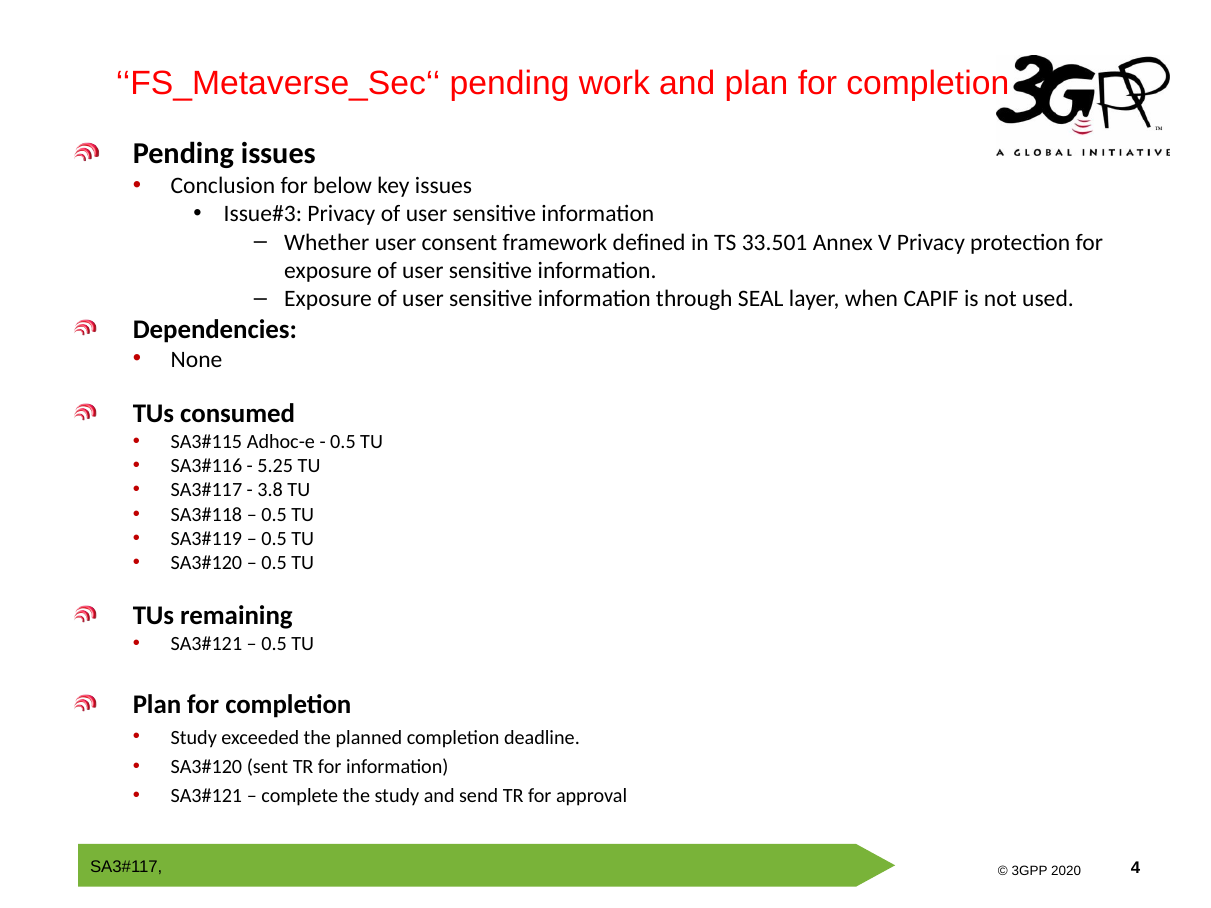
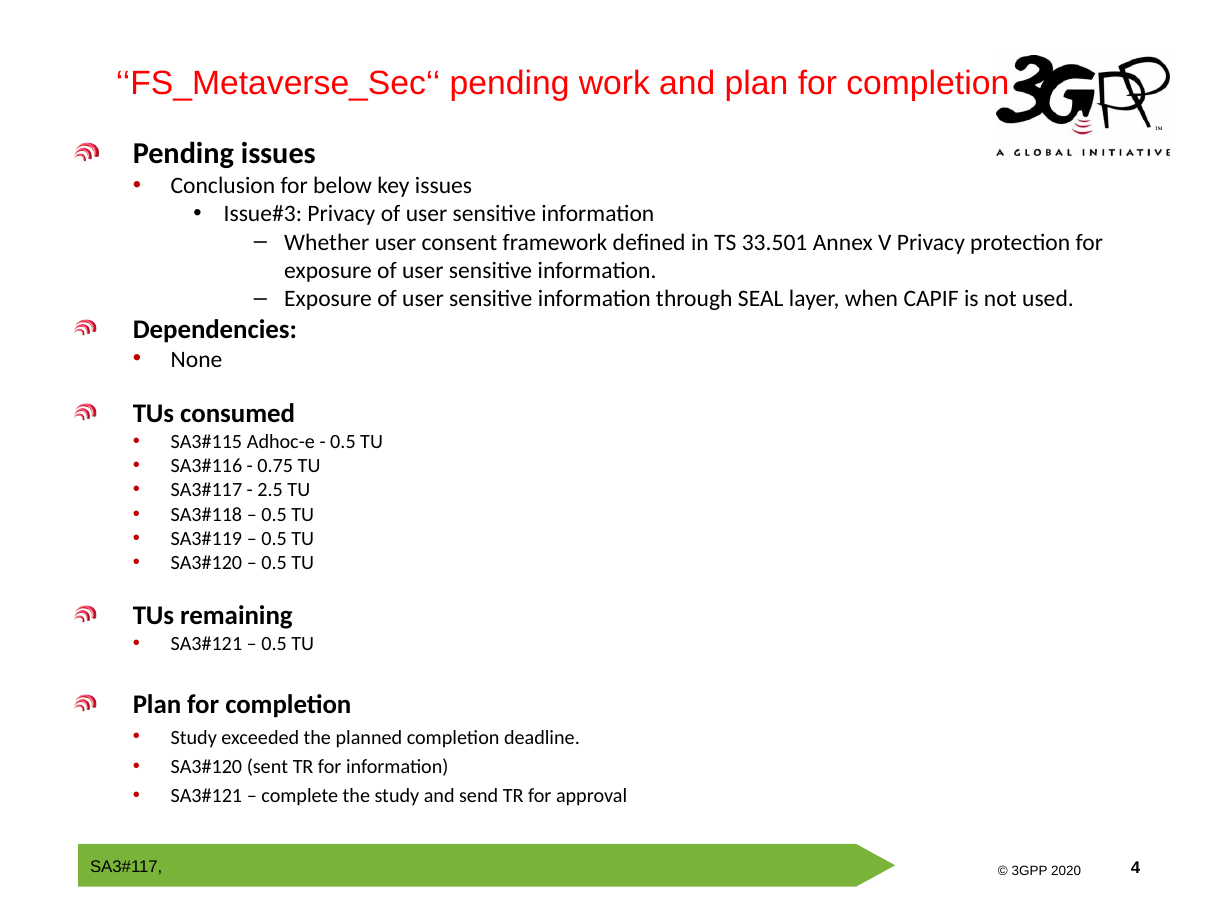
5.25: 5.25 -> 0.75 (275, 466)
3.8: 3.8 -> 2.5 (270, 490)
